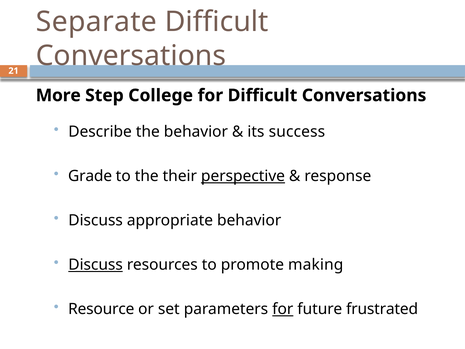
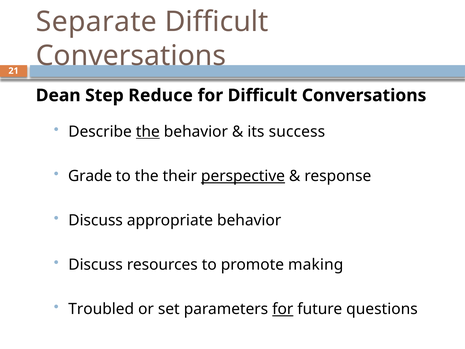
More: More -> Dean (58, 95)
College: College -> Reduce (161, 95)
the underline: none -> present (148, 132)
Discuss underline: present -> none (96, 265)
Resource: Resource -> Troubled (101, 309)
frustrated: frustrated -> questions (382, 309)
